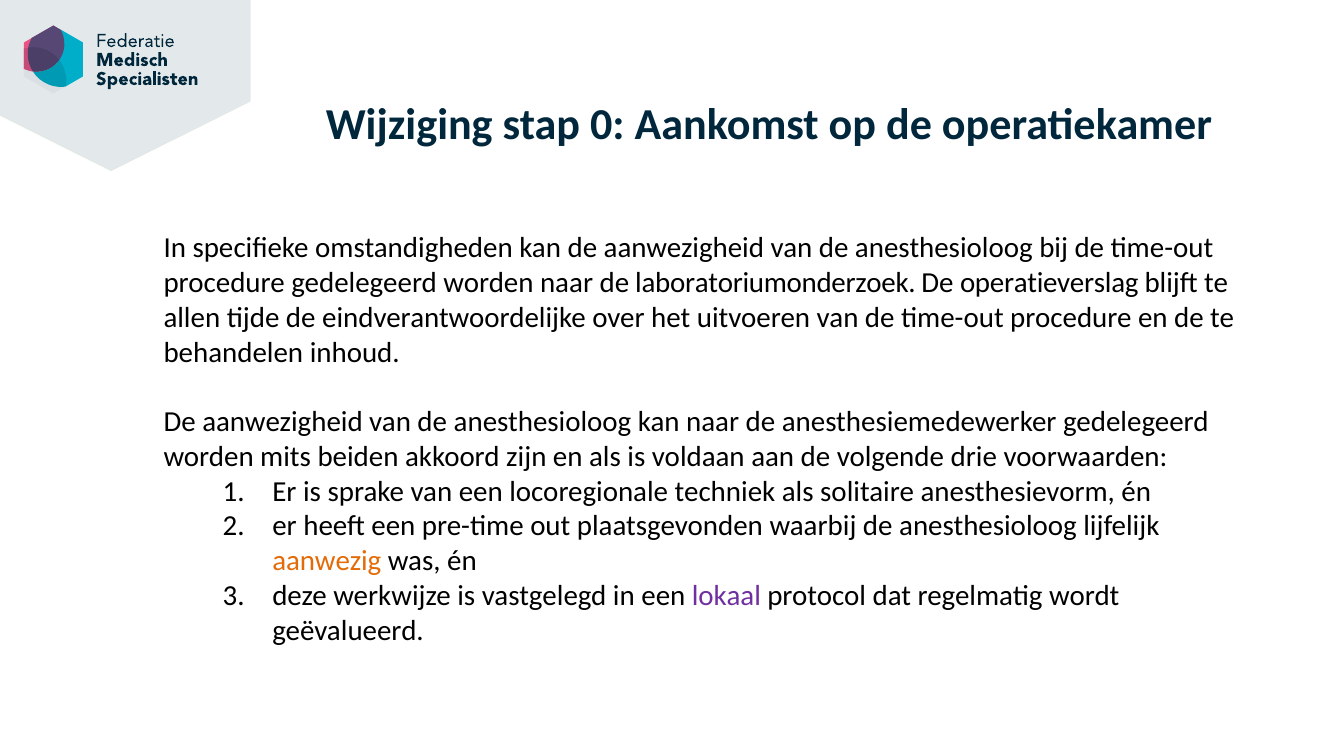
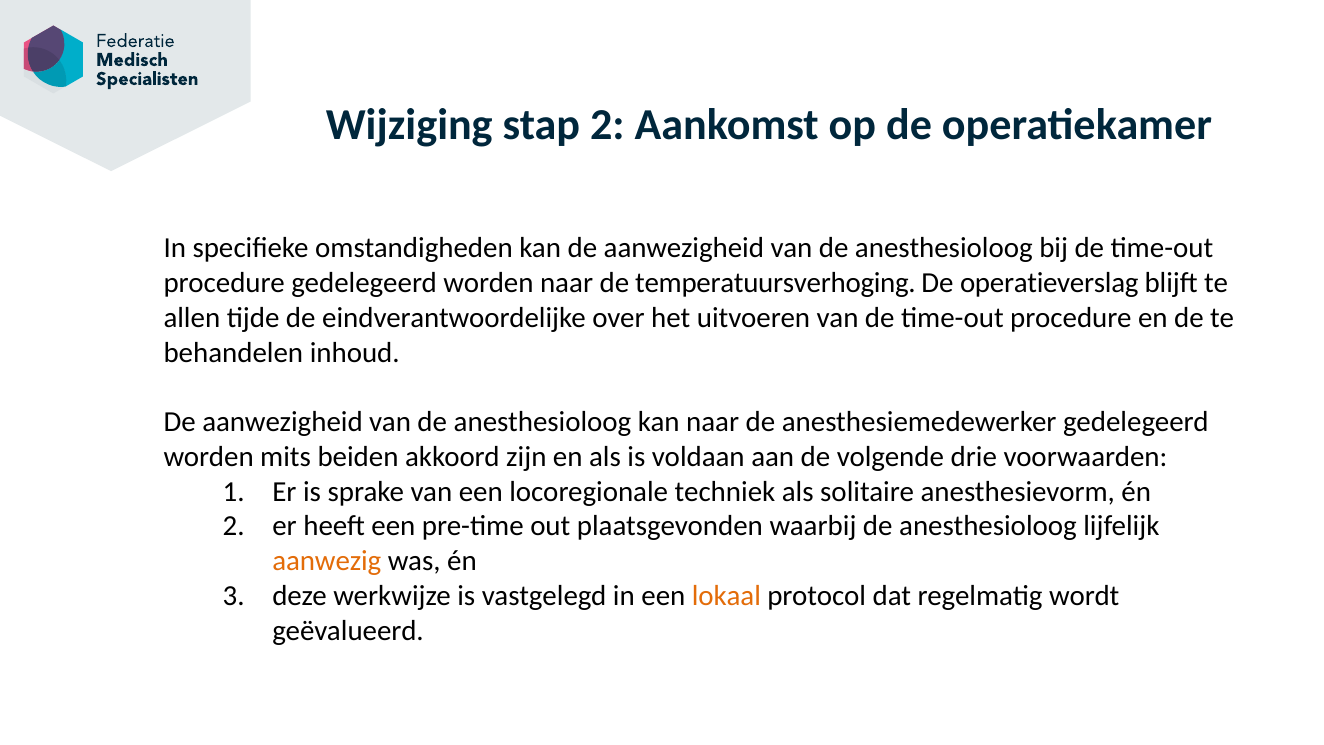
stap 0: 0 -> 2 (607, 125)
laboratoriumonderzoek: laboratoriumonderzoek -> temperatuursverhoging (775, 283)
lokaal colour: purple -> orange (726, 595)
